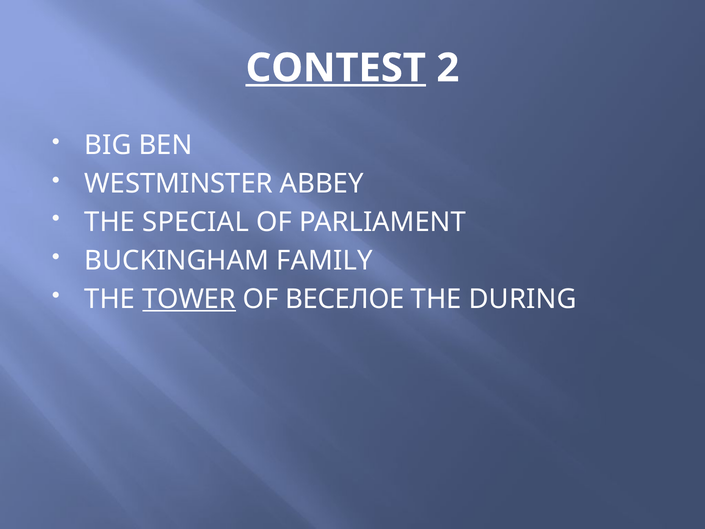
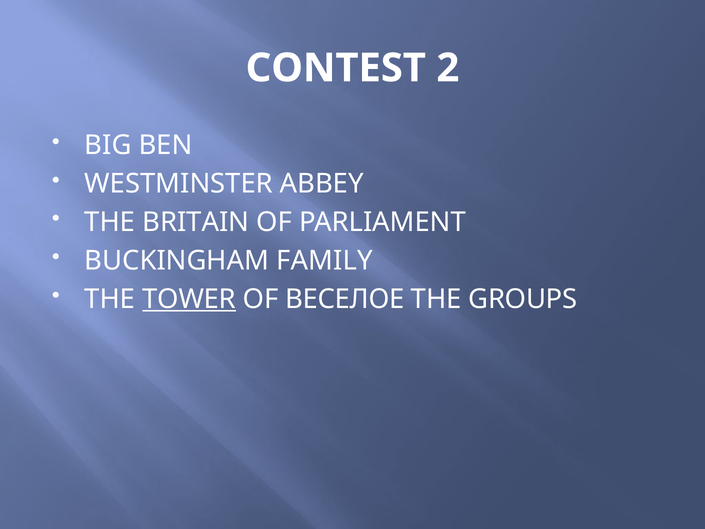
CONTEST underline: present -> none (336, 68)
SPECIAL: SPECIAL -> BRITAIN (196, 222)
DURING: DURING -> GROUPS (523, 299)
